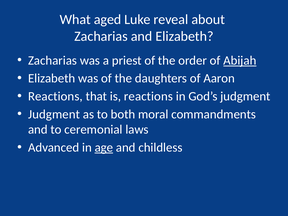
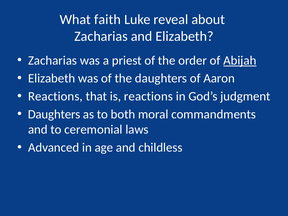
aged: aged -> faith (107, 19)
Judgment: Judgment -> Daughters (54, 114)
age underline: present -> none (104, 147)
